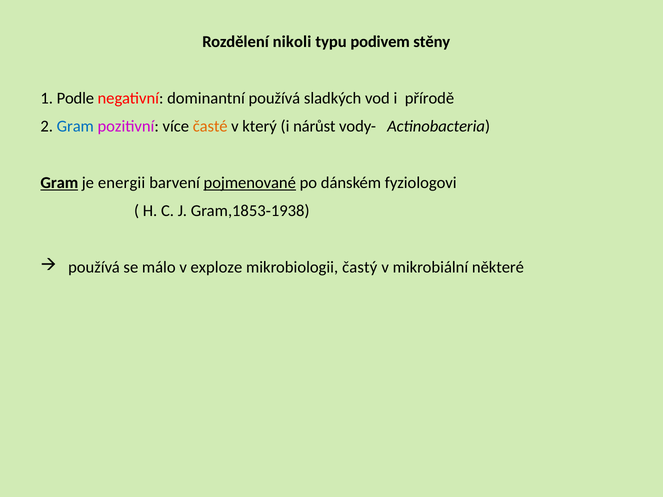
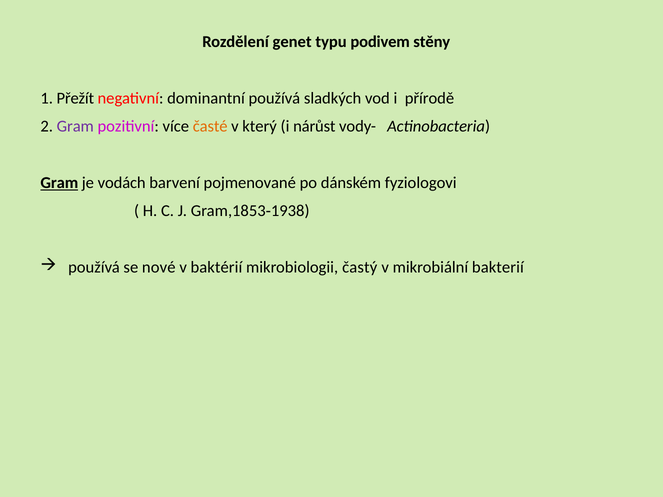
nikoli: nikoli -> genet (292, 42)
Podle: Podle -> Přežít (75, 98)
Gram colour: blue -> purple (75, 127)
energii: energii -> vodách (122, 183)
pojmenované underline: present -> none (250, 183)
málo: málo -> nové (159, 267)
exploze: exploze -> baktérií (216, 267)
některé: některé -> bakterií (498, 267)
